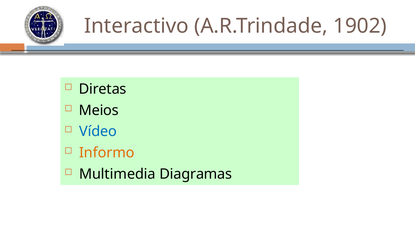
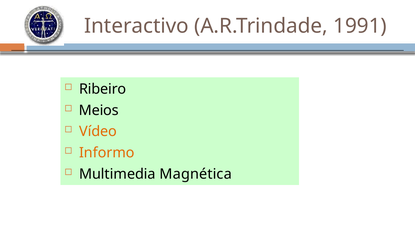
1902: 1902 -> 1991 (360, 26)
Diretas: Diretas -> Ribeiro (103, 89)
Vídeo colour: blue -> orange (98, 132)
Diagramas: Diagramas -> Magnética (196, 174)
